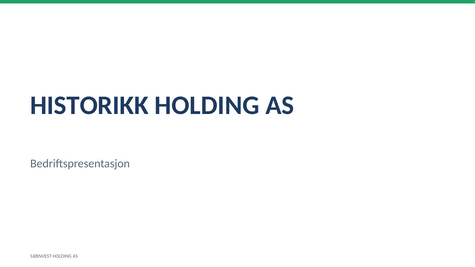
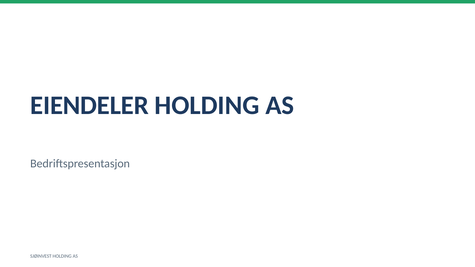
HISTORIKK: HISTORIKK -> EIENDELER (90, 105)
